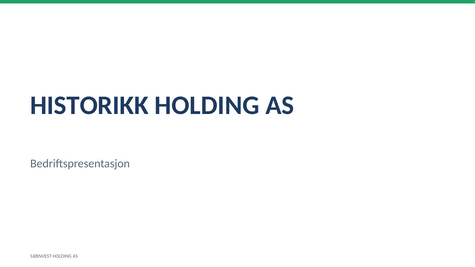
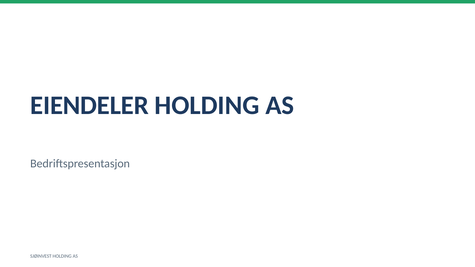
HISTORIKK: HISTORIKK -> EIENDELER (90, 105)
